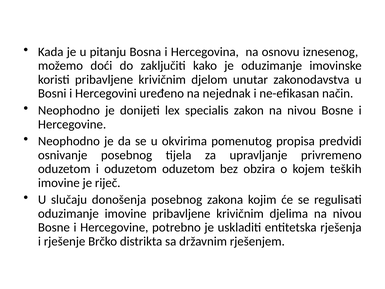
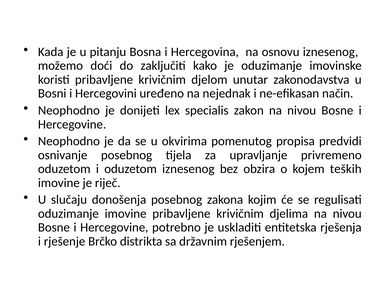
oduzetom oduzetom: oduzetom -> iznesenog (188, 169)
